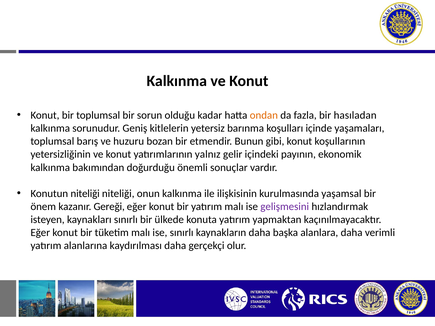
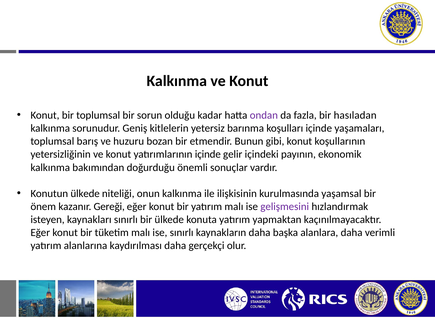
ondan colour: orange -> purple (264, 115)
yatırımlarının yalnız: yalnız -> içinde (208, 155)
Konutun niteliği: niteliği -> ülkede (85, 194)
